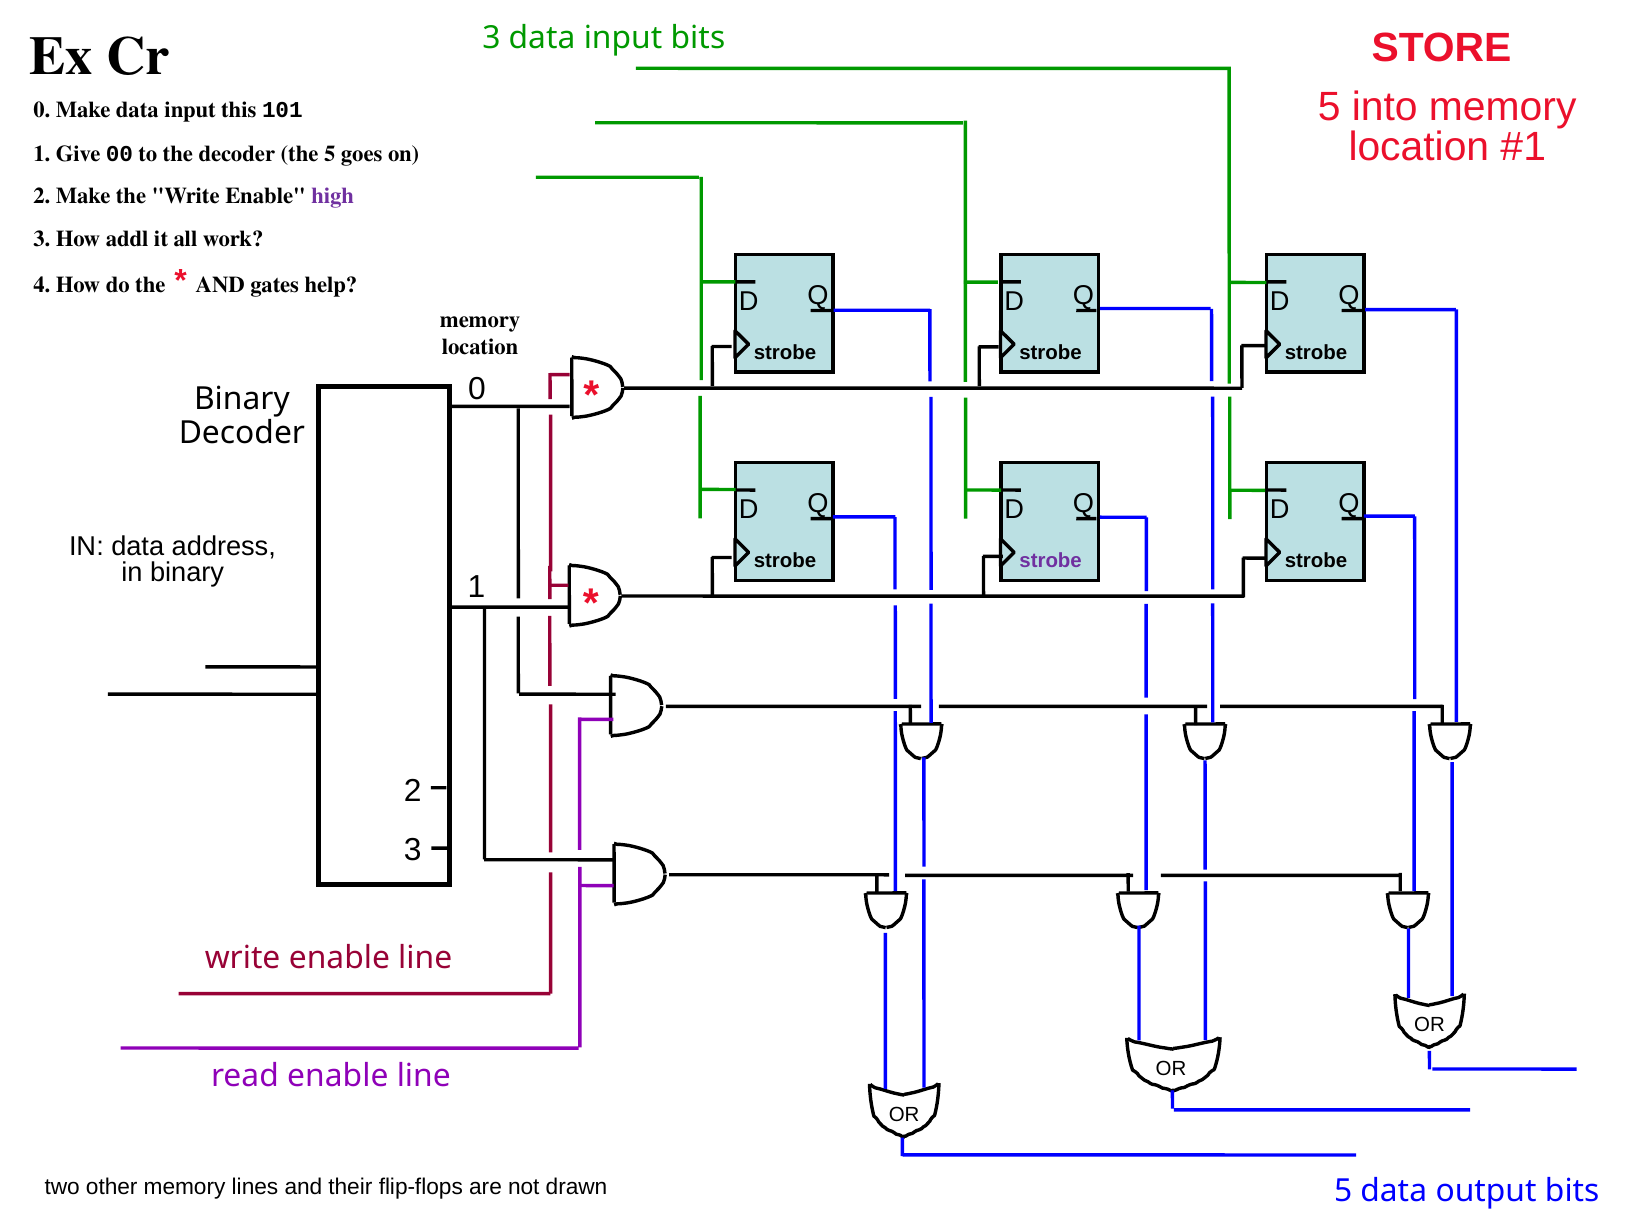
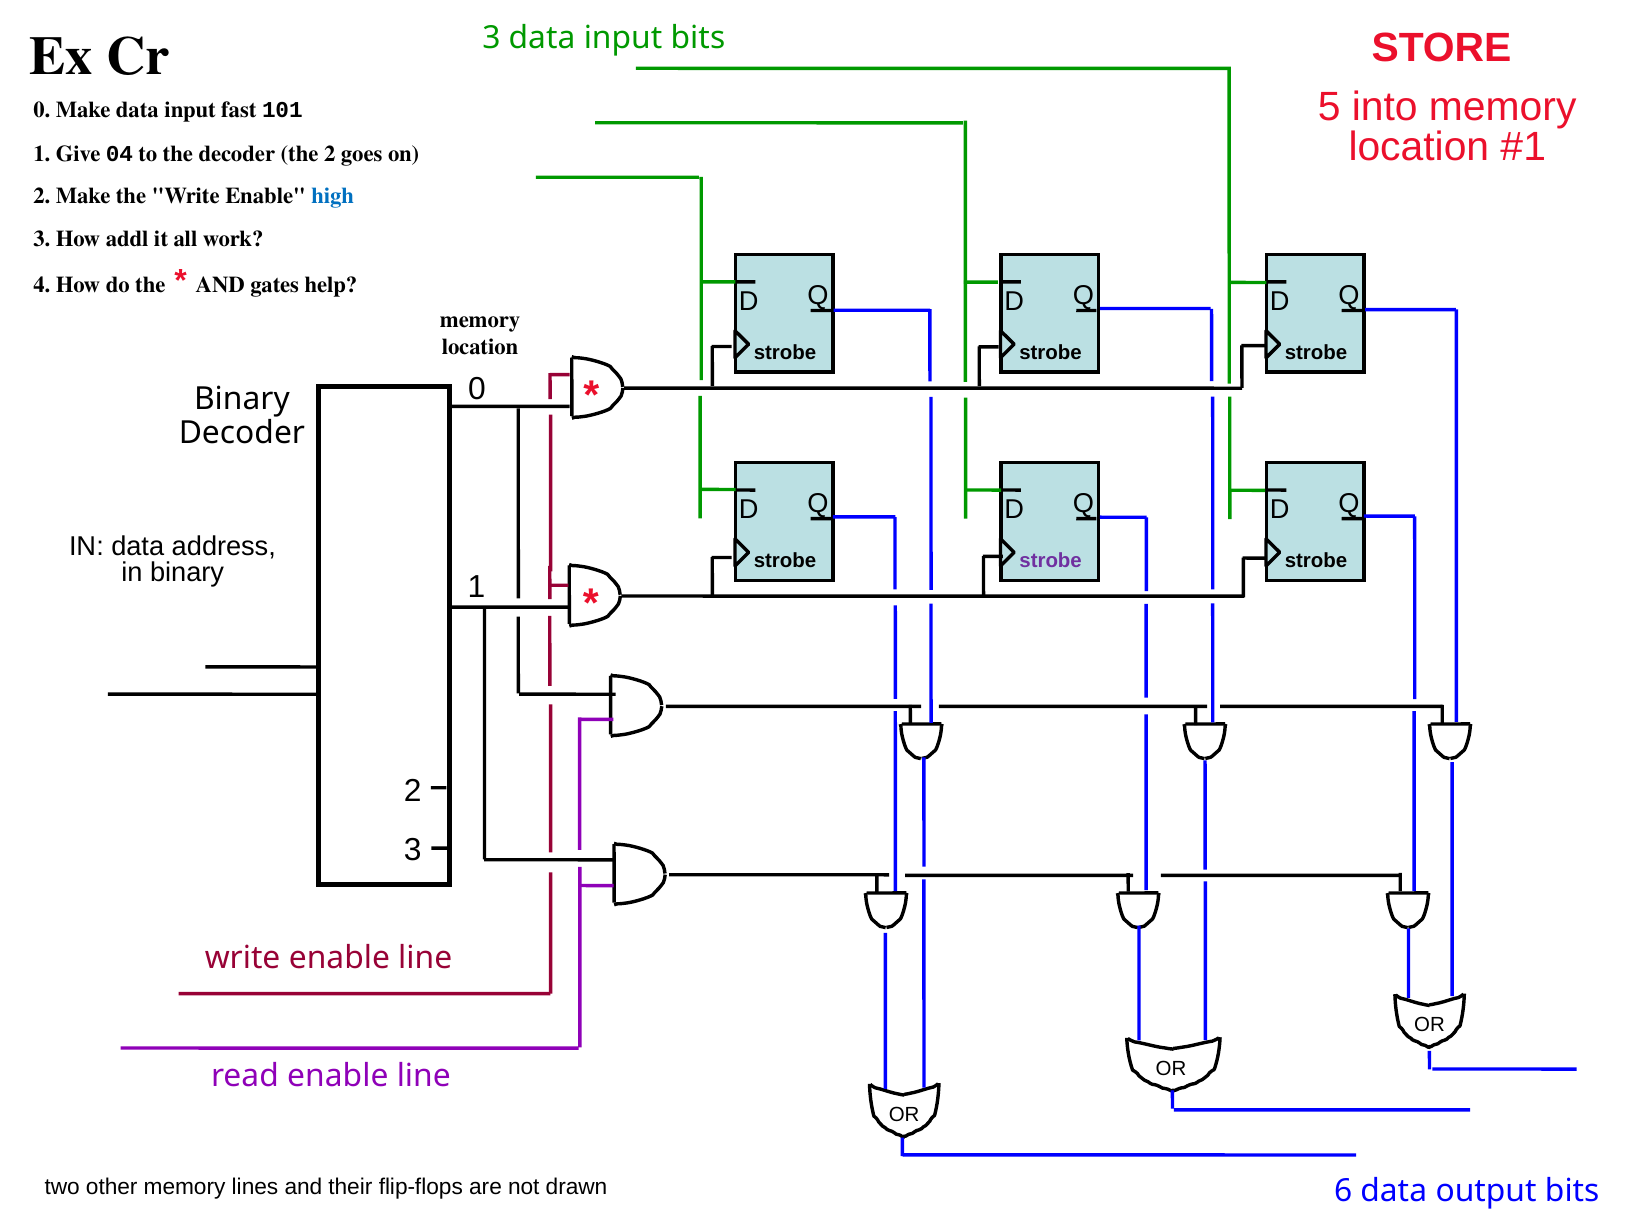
this: this -> fast (239, 111)
00: 00 -> 04 (119, 154)
the 5: 5 -> 2 (330, 154)
high colour: purple -> blue (333, 196)
drawn 5: 5 -> 6 (1343, 1192)
